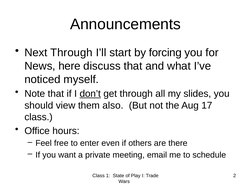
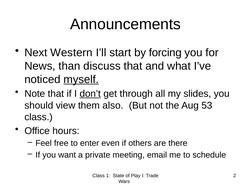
Next Through: Through -> Western (71, 53)
here: here -> than (69, 66)
myself underline: none -> present (81, 79)
17: 17 -> 53 (207, 106)
